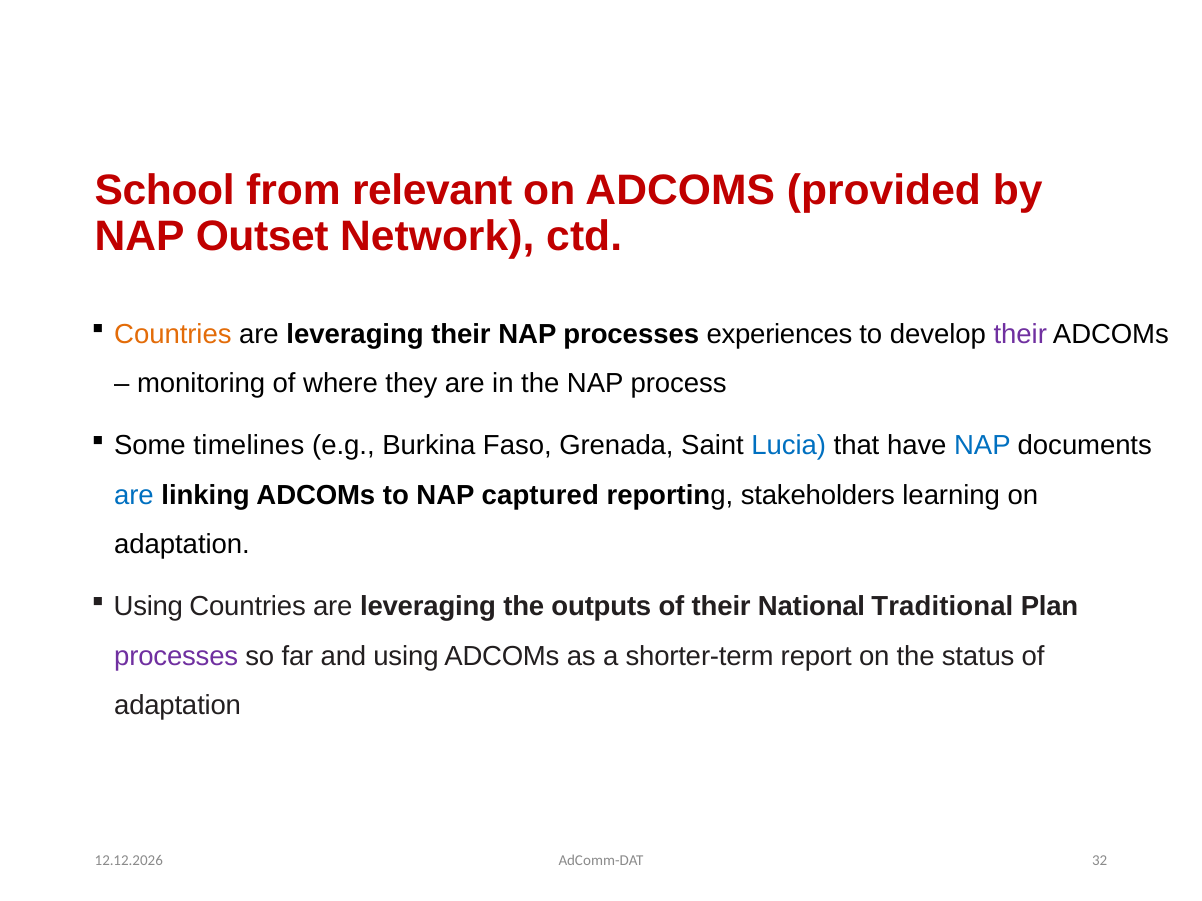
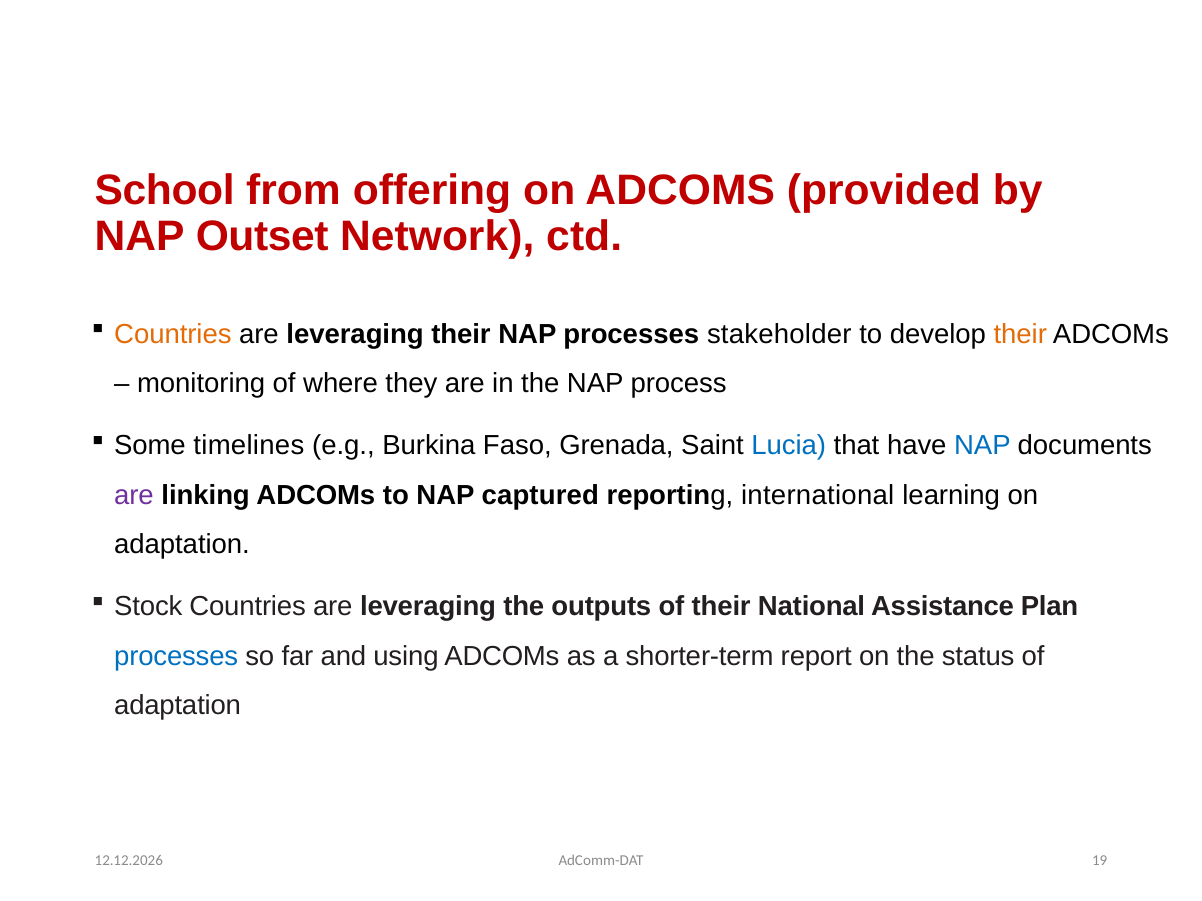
relevant: relevant -> offering (432, 191)
experiences: experiences -> stakeholder (779, 334)
their colour: purple -> orange (1020, 334)
are colour: blue -> purple (134, 496)
stakeholders: stakeholders -> international (818, 496)
Using: Using -> Stock (148, 607)
Traditional: Traditional -> Assistance (943, 607)
processes colour: purple -> blue (176, 657)
32: 32 -> 19 (1100, 861)
